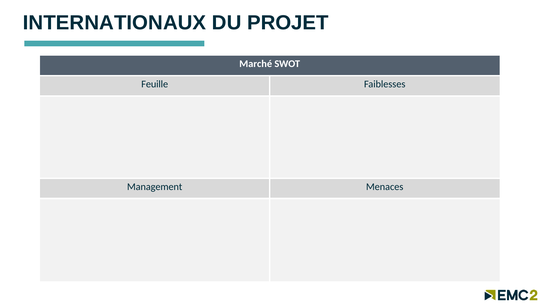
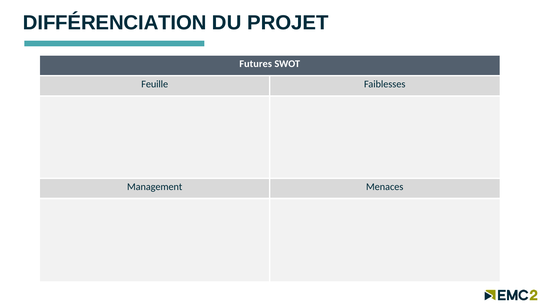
INTERNATIONAUX: INTERNATIONAUX -> DIFFÉRENCIATION (115, 23)
Marché: Marché -> Futures (256, 64)
